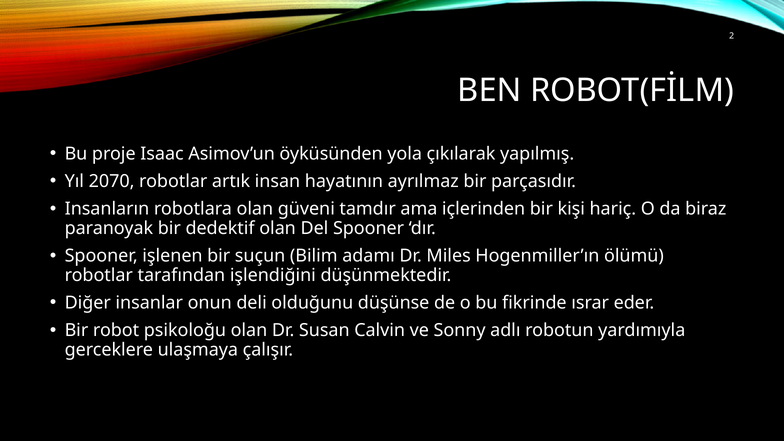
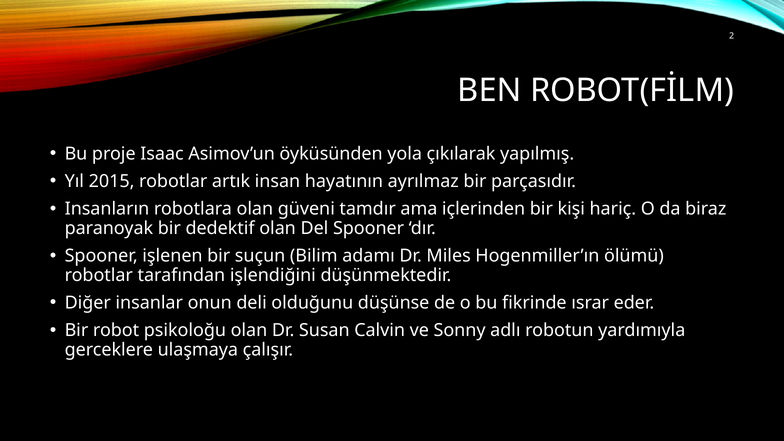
2070: 2070 -> 2015 (112, 181)
